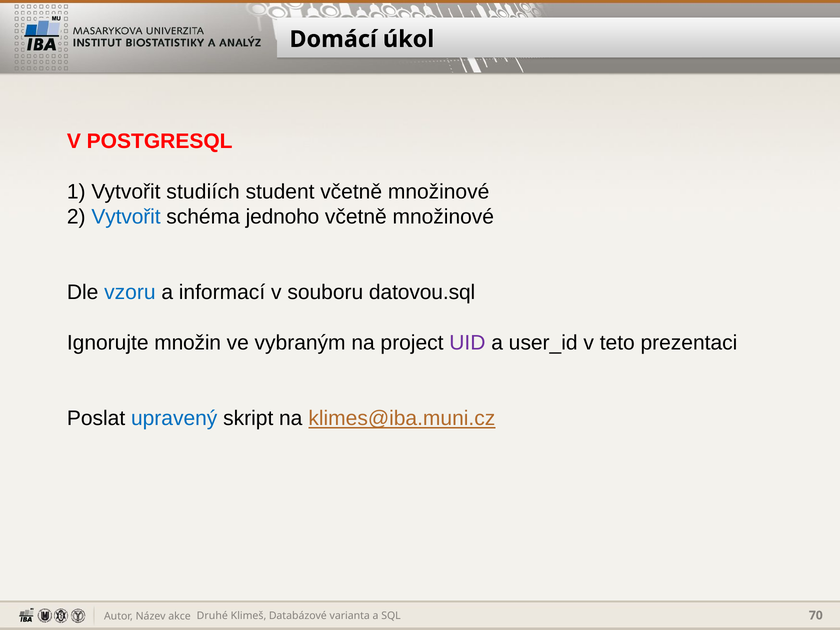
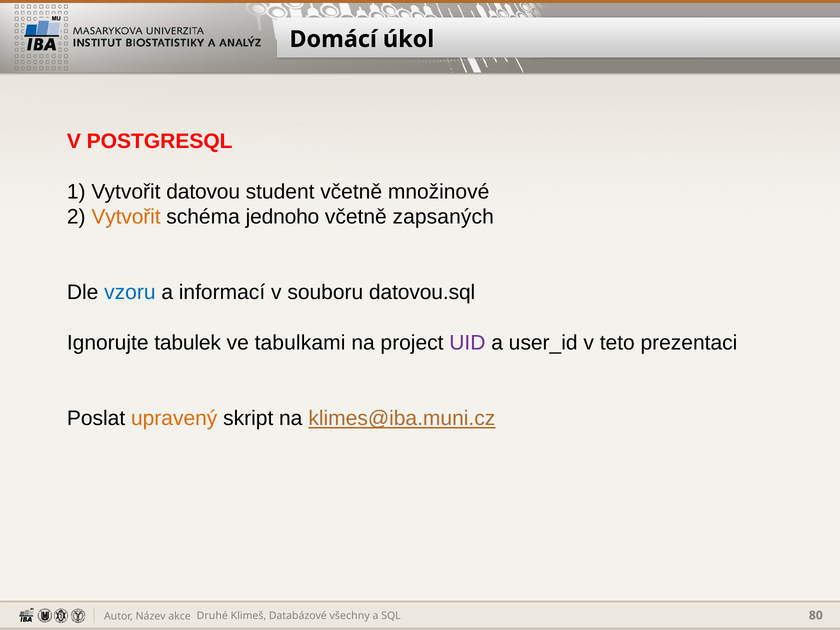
studiích: studiích -> datovou (203, 192)
Vytvořit colour: blue -> orange (126, 217)
množinové: množinové -> zapsaných (443, 217)
množin: množin -> tabulek (188, 343)
vybraným: vybraným -> tabulkami (300, 343)
upravený colour: blue -> orange (174, 419)
varianta: varianta -> všechny (350, 616)
70: 70 -> 80 (816, 615)
